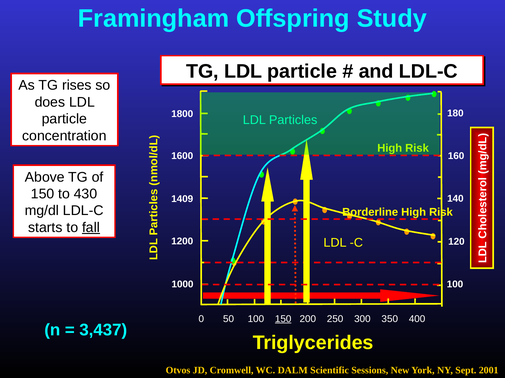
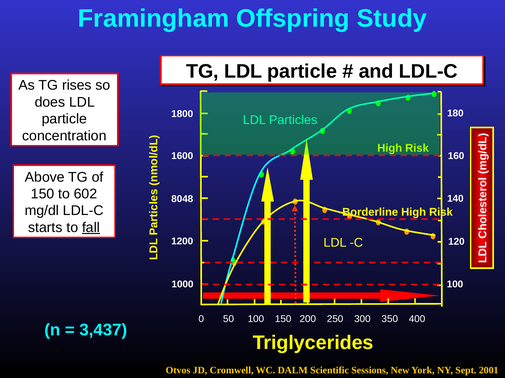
430: 430 -> 602 (86, 194)
1409: 1409 -> 8048 (182, 199)
150 underline: present -> none (283, 319)
